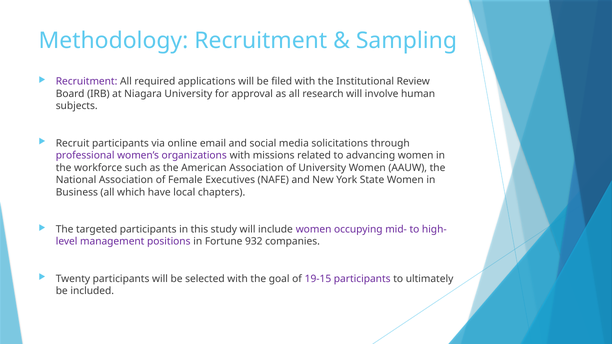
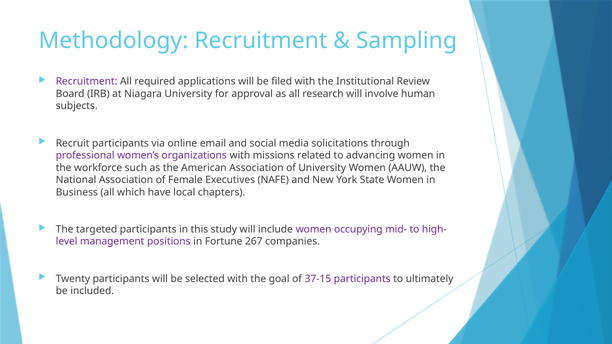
932: 932 -> 267 (254, 242)
19-15: 19-15 -> 37-15 (318, 279)
